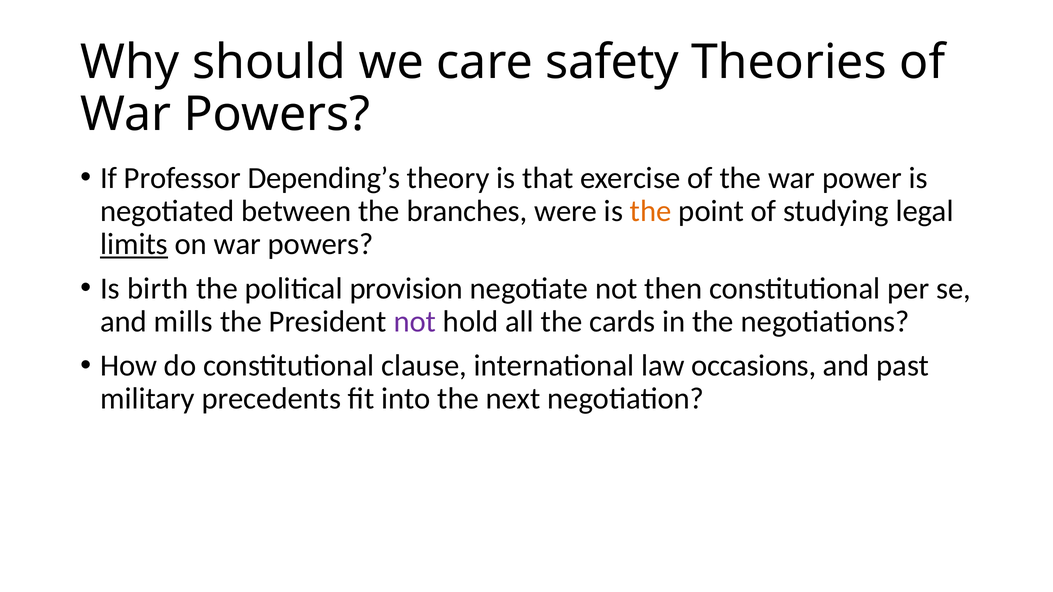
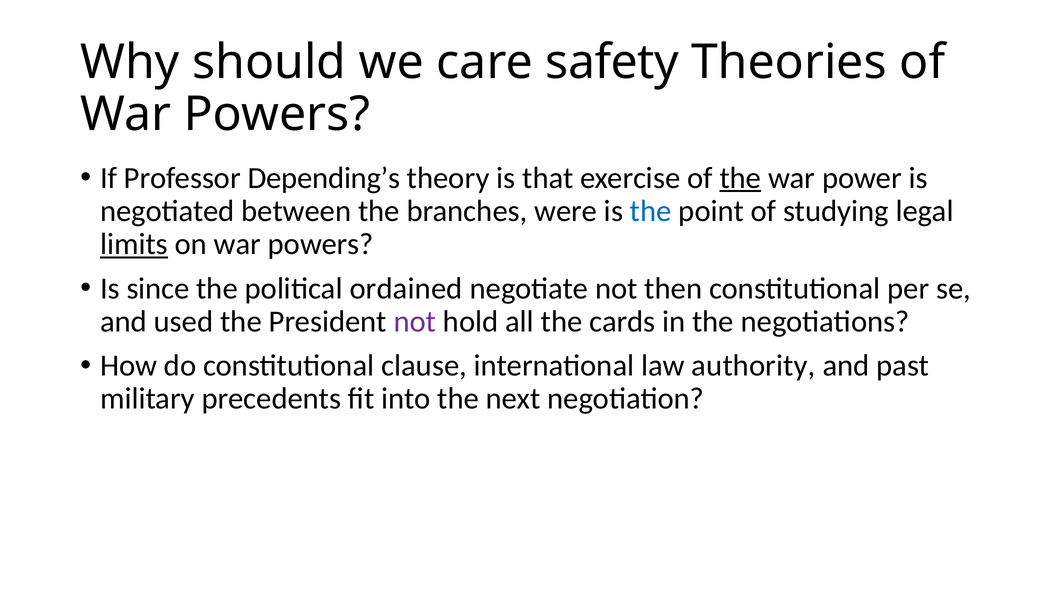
the underline: none -> present (740, 178)
the colour: orange -> blue (651, 211)
birth: birth -> since (158, 289)
provision: provision -> ordained (406, 289)
mills: mills -> used (184, 322)
occasions: occasions -> authority (753, 366)
